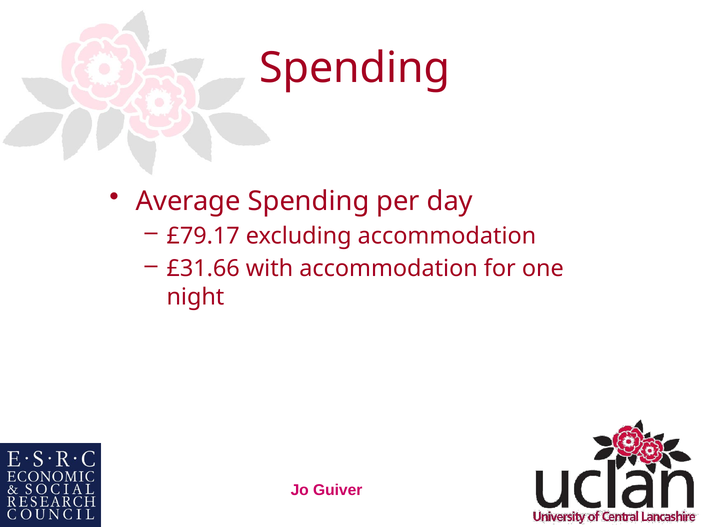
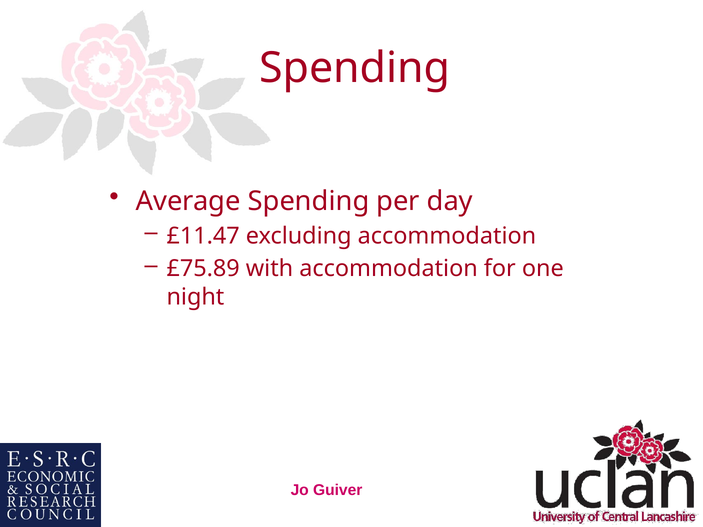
£79.17: £79.17 -> £11.47 (203, 236)
£31.66: £31.66 -> £75.89 (203, 269)
